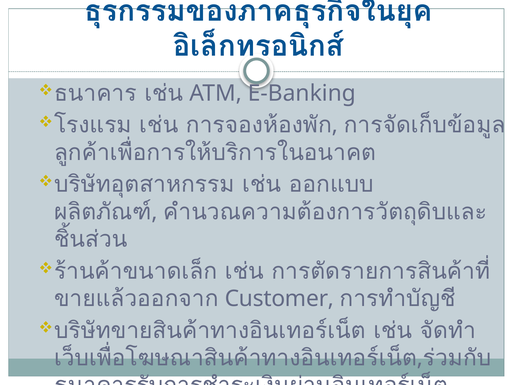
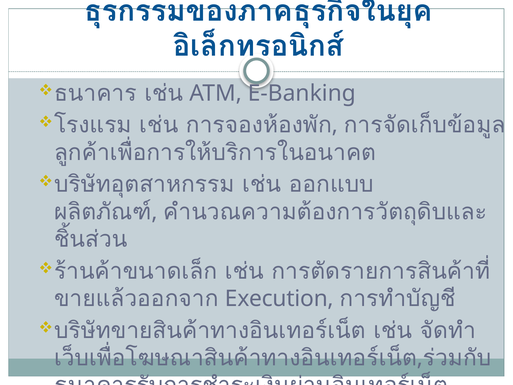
Customer: Customer -> Execution (279, 298)
